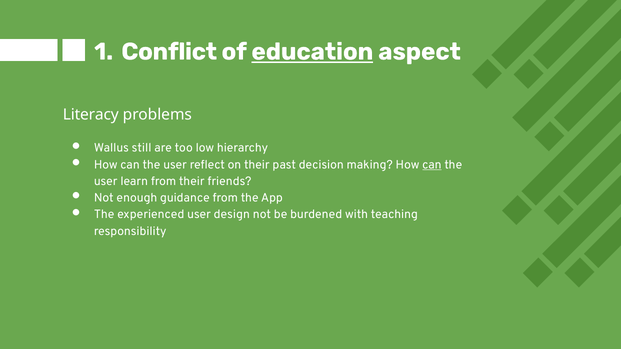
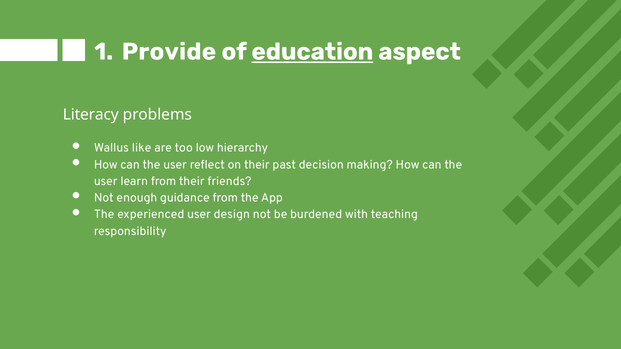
Conflict: Conflict -> Provide (169, 52)
still: still -> like (142, 148)
can underline: present -> none (432, 165)
